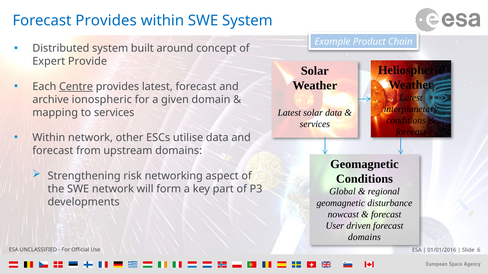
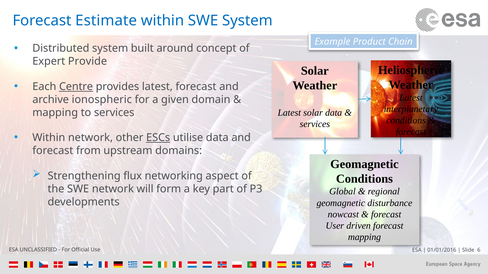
Forecast Provides: Provides -> Estimate (106, 20)
ESCs underline: none -> present (158, 138)
risk: risk -> flux (133, 176)
domains: domains -> mapping (365, 237)
